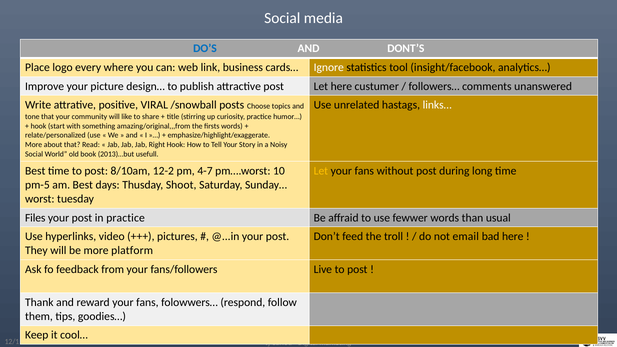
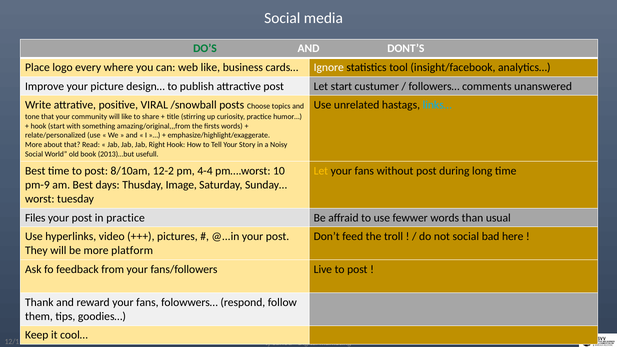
DO’S colour: blue -> green (205, 49)
web link: link -> like (210, 67)
Let here: here -> start (341, 86)
links… colour: white -> light blue (437, 105)
4-7: 4-7 -> 4-4 (205, 171)
pm-5: pm-5 -> pm-9 (37, 185)
Shoot: Shoot -> Image (181, 185)
not email: email -> social (466, 237)
